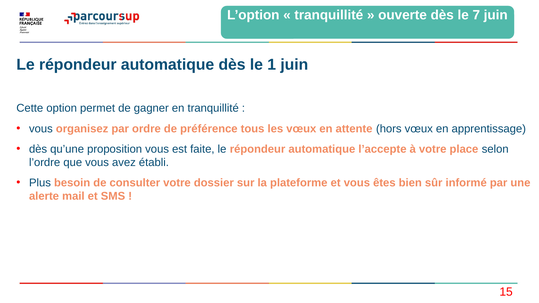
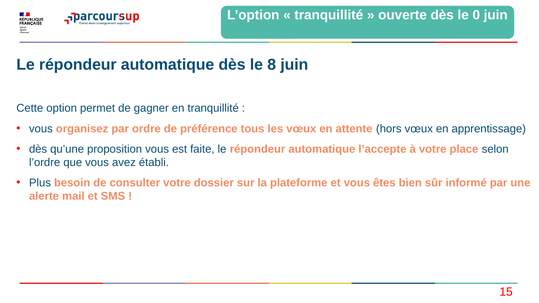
7: 7 -> 0 (476, 15)
1: 1 -> 8 (272, 65)
